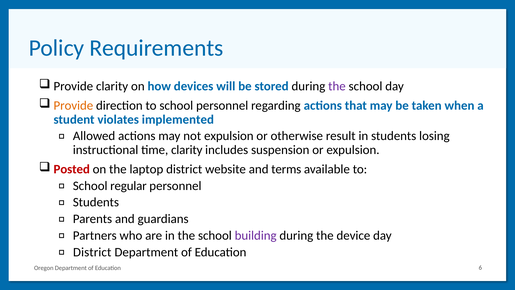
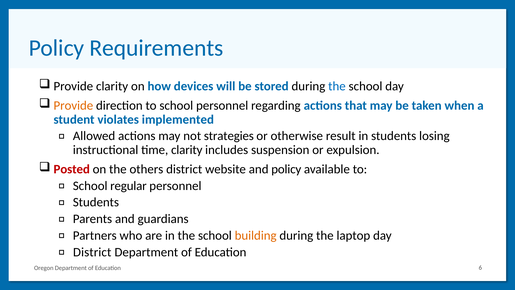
the colour: purple -> blue (337, 86)
not expulsion: expulsion -> strategies (229, 136)
laptop: laptop -> others (146, 169)
and terms: terms -> policy (286, 169)
building colour: purple -> orange (256, 235)
device: device -> laptop (353, 235)
